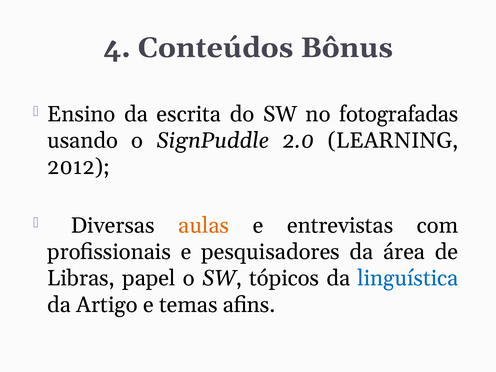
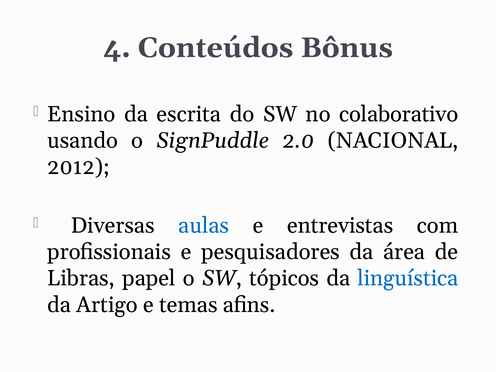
fotografadas: fotografadas -> colaborativo (399, 114)
LEARNING: LEARNING -> NACIONAL (393, 141)
aulas colour: orange -> blue (204, 225)
